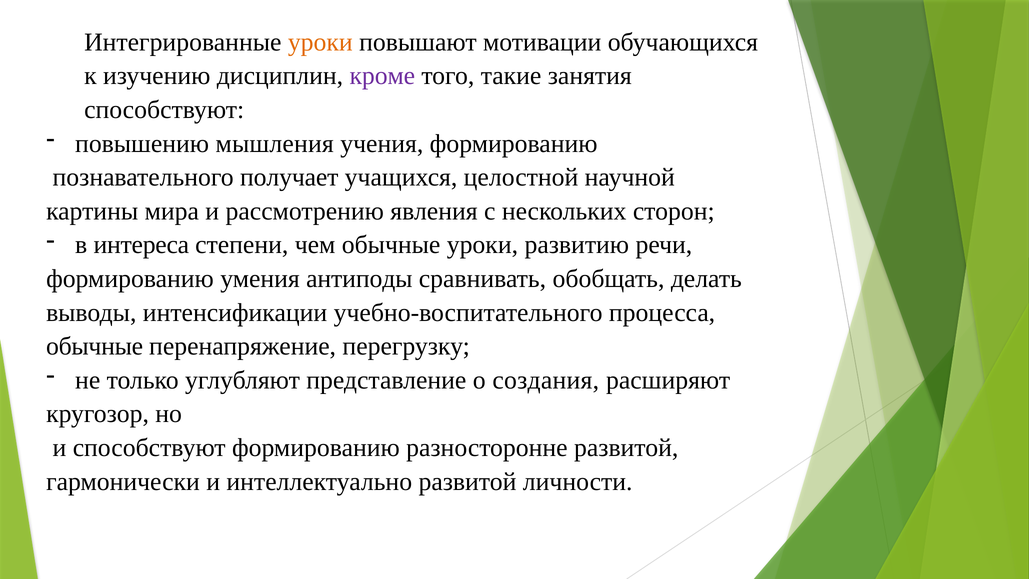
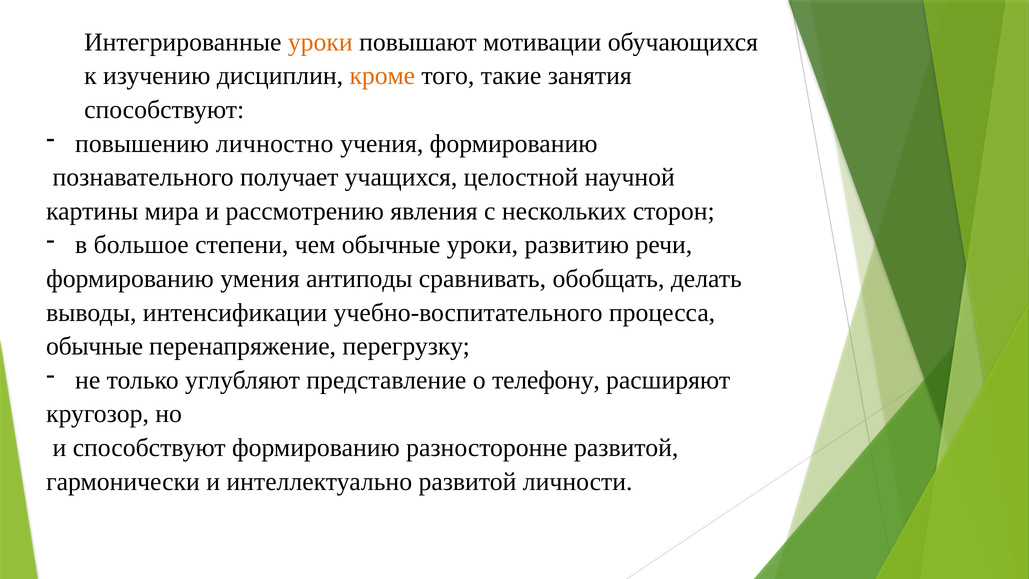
кроме colour: purple -> orange (382, 76)
мышления: мышления -> личностно (275, 143)
интереса: интереса -> большое (141, 245)
создания: создания -> телефону (546, 380)
